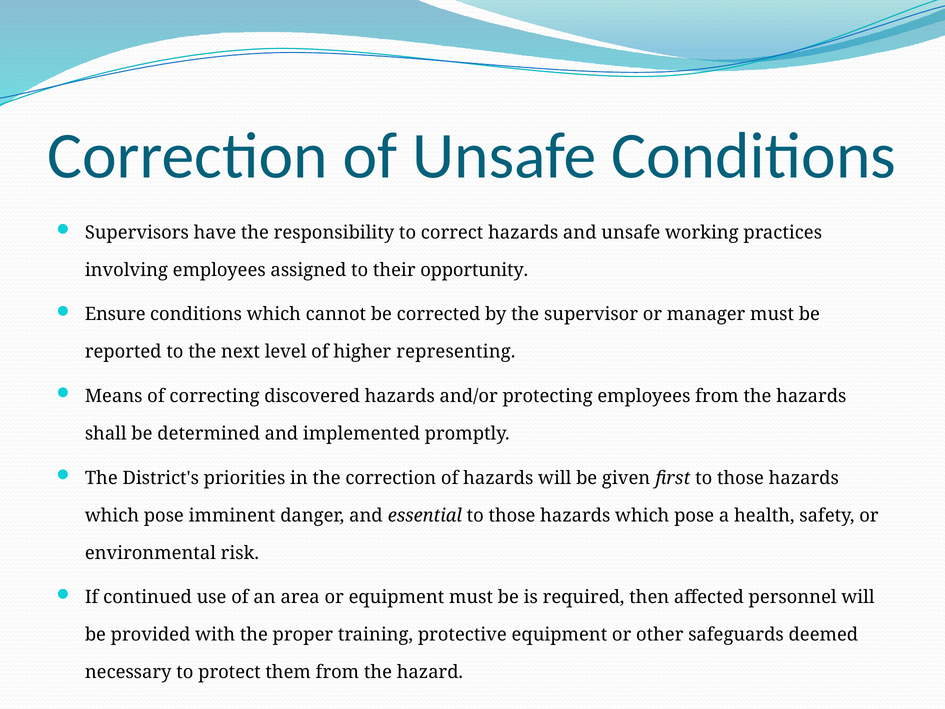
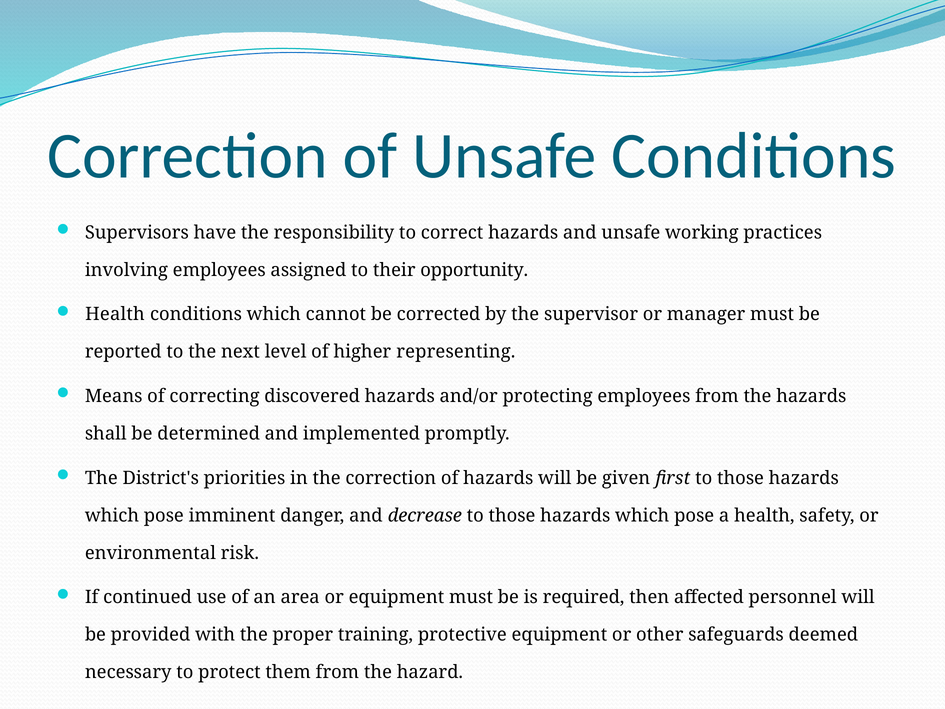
Ensure: Ensure -> Health (115, 314)
essential: essential -> decrease (425, 515)
